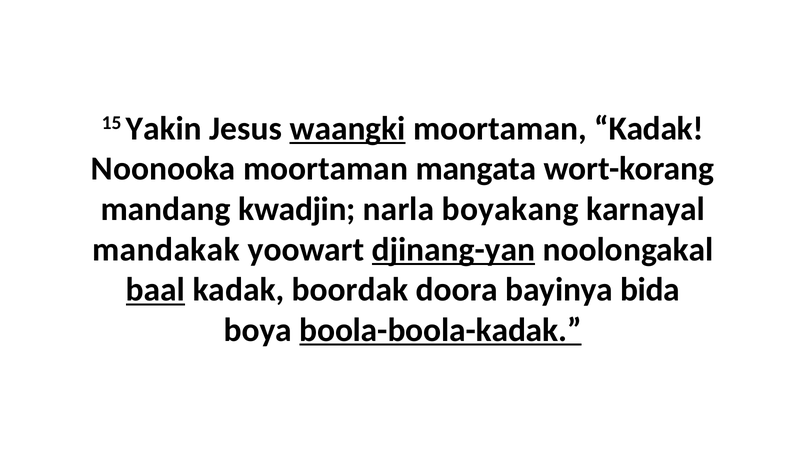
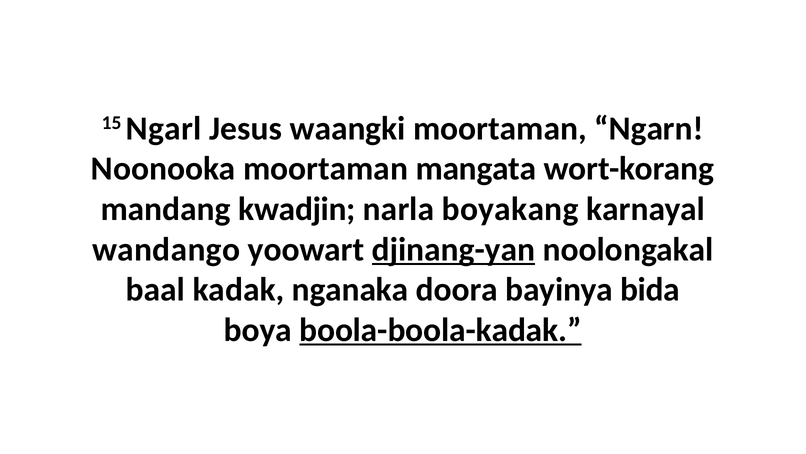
Yakin: Yakin -> Ngarl (164, 128)
waangki underline: present -> none (348, 128)
moortaman Kadak: Kadak -> Ngarn (649, 128)
mandakak: mandakak -> wandango (166, 249)
baal underline: present -> none (155, 289)
boordak: boordak -> nganaka (350, 289)
